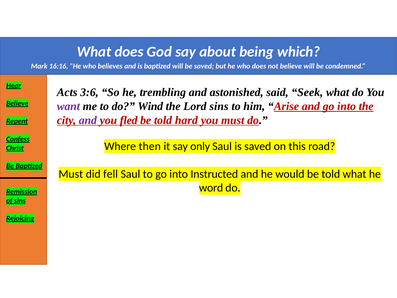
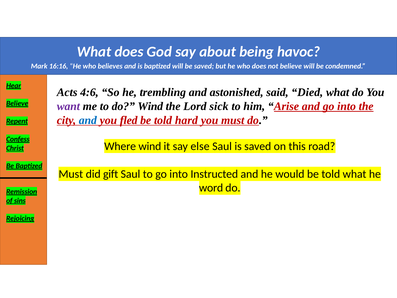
which: which -> havoc (299, 52)
3:6: 3:6 -> 4:6 (89, 92)
Seek: Seek -> Died (307, 92)
Lord sins: sins -> sick (219, 106)
and colour: purple -> blue (88, 120)
Where then: then -> wind (150, 146)
only: only -> else (200, 146)
fell: fell -> gift (111, 174)
